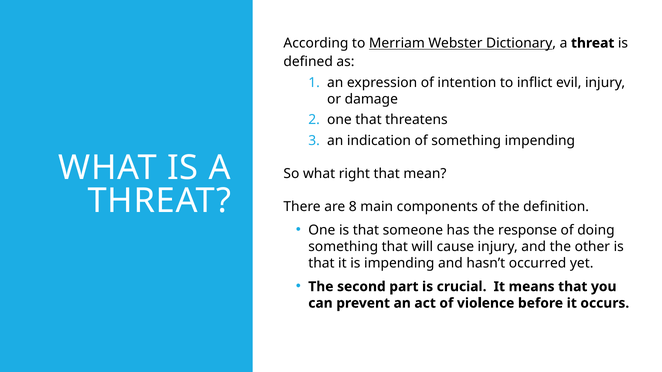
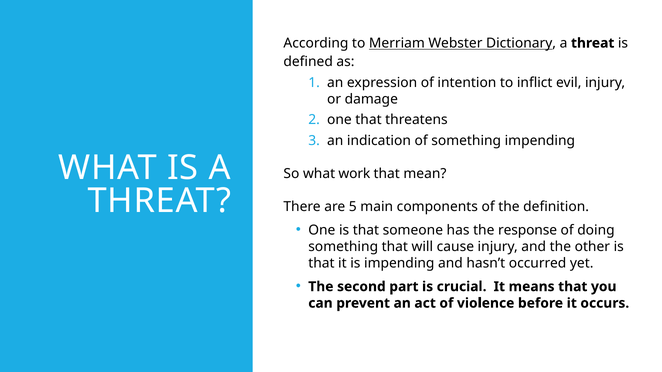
right: right -> work (354, 174)
are 8: 8 -> 5 (353, 207)
